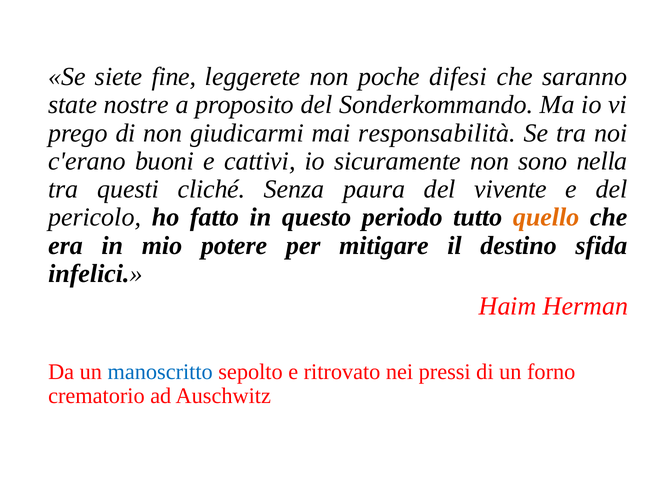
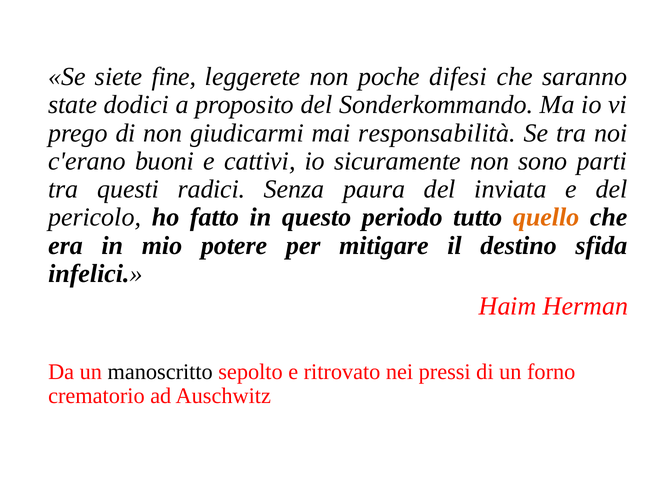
nostre: nostre -> dodici (136, 105)
nella: nella -> parti (602, 161)
cliché: cliché -> radici (212, 189)
vivente: vivente -> inviata (511, 189)
manoscritto colour: blue -> black (160, 372)
